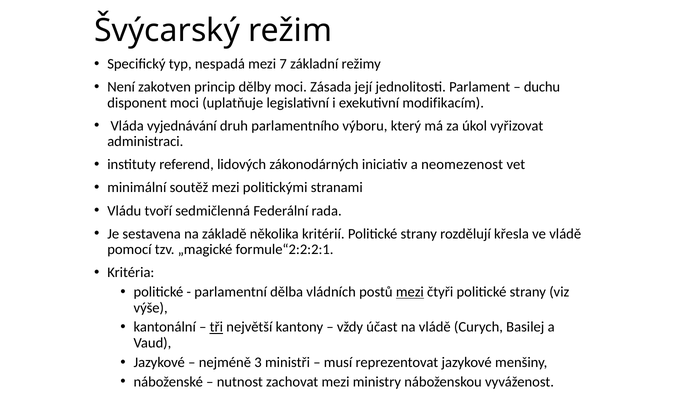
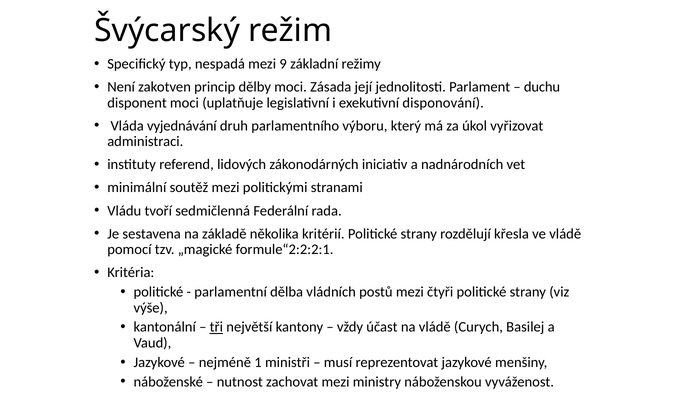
7: 7 -> 9 (283, 64)
modifikacím: modifikacím -> disponování (443, 103)
neomezenost: neomezenost -> nadnárodních (462, 164)
mezi underline: present -> none (410, 292)
3: 3 -> 1 (258, 362)
